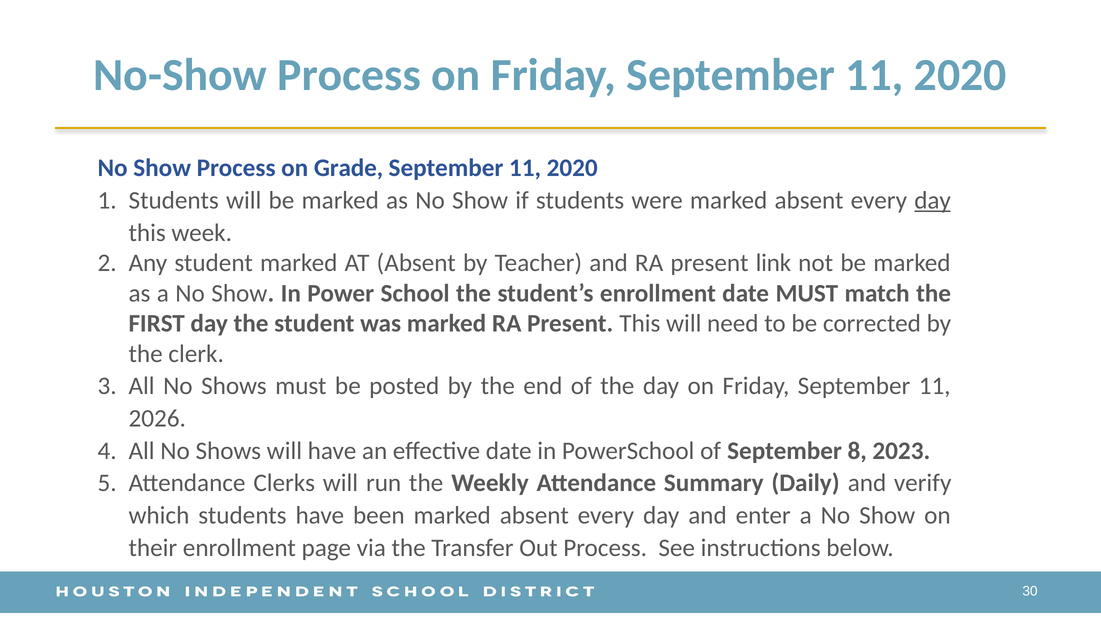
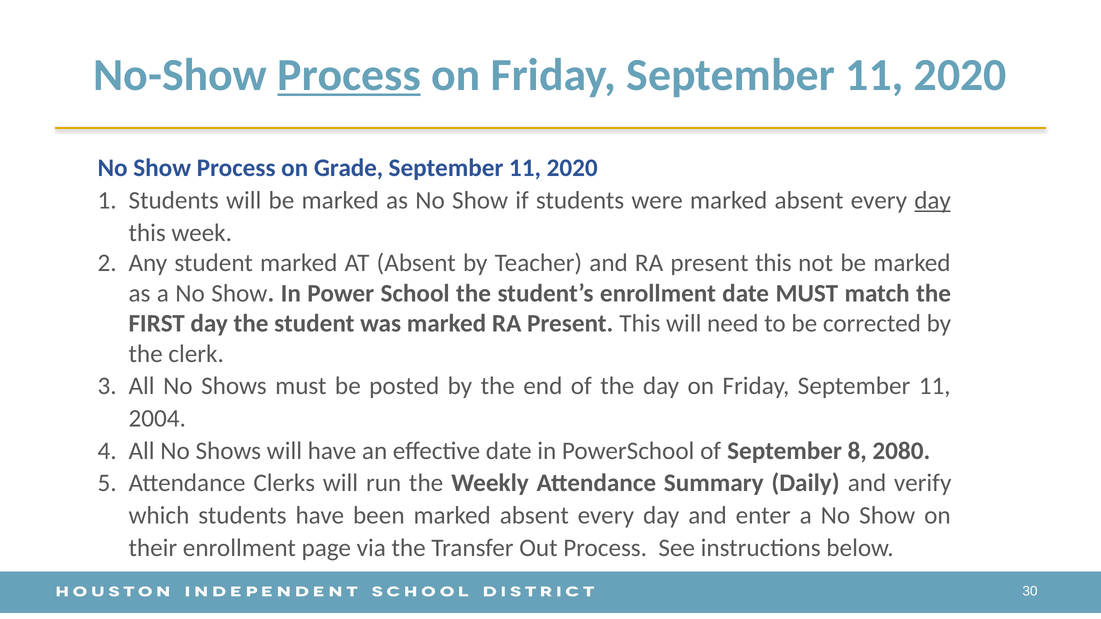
Process underline: none -> present (349, 75)
and RA present link: link -> this (773, 263)
2026: 2026 -> 2004 (157, 419)
2023: 2023 -> 2080 (901, 451)
